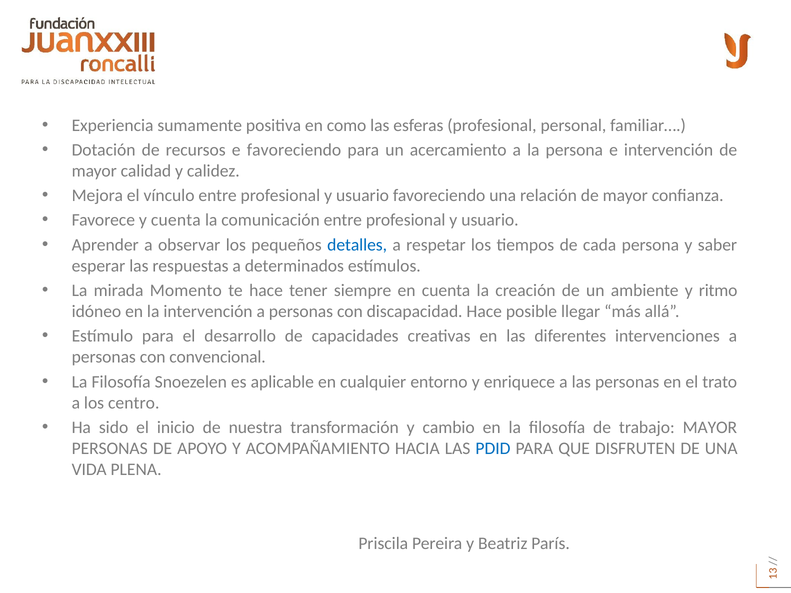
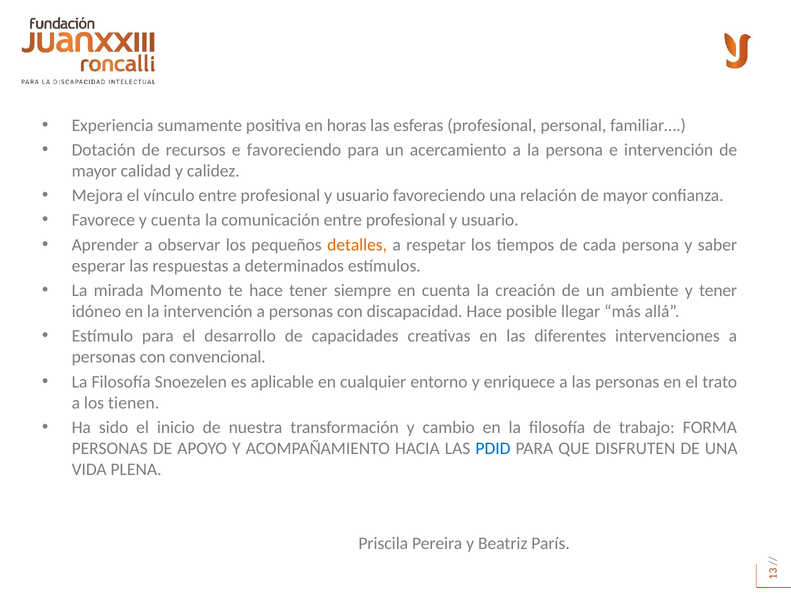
como: como -> horas (347, 125)
detalles colour: blue -> orange (357, 245)
y ritmo: ritmo -> tener (718, 291)
centro: centro -> tienen (134, 403)
trabajo MAYOR: MAYOR -> FORMA (710, 428)
